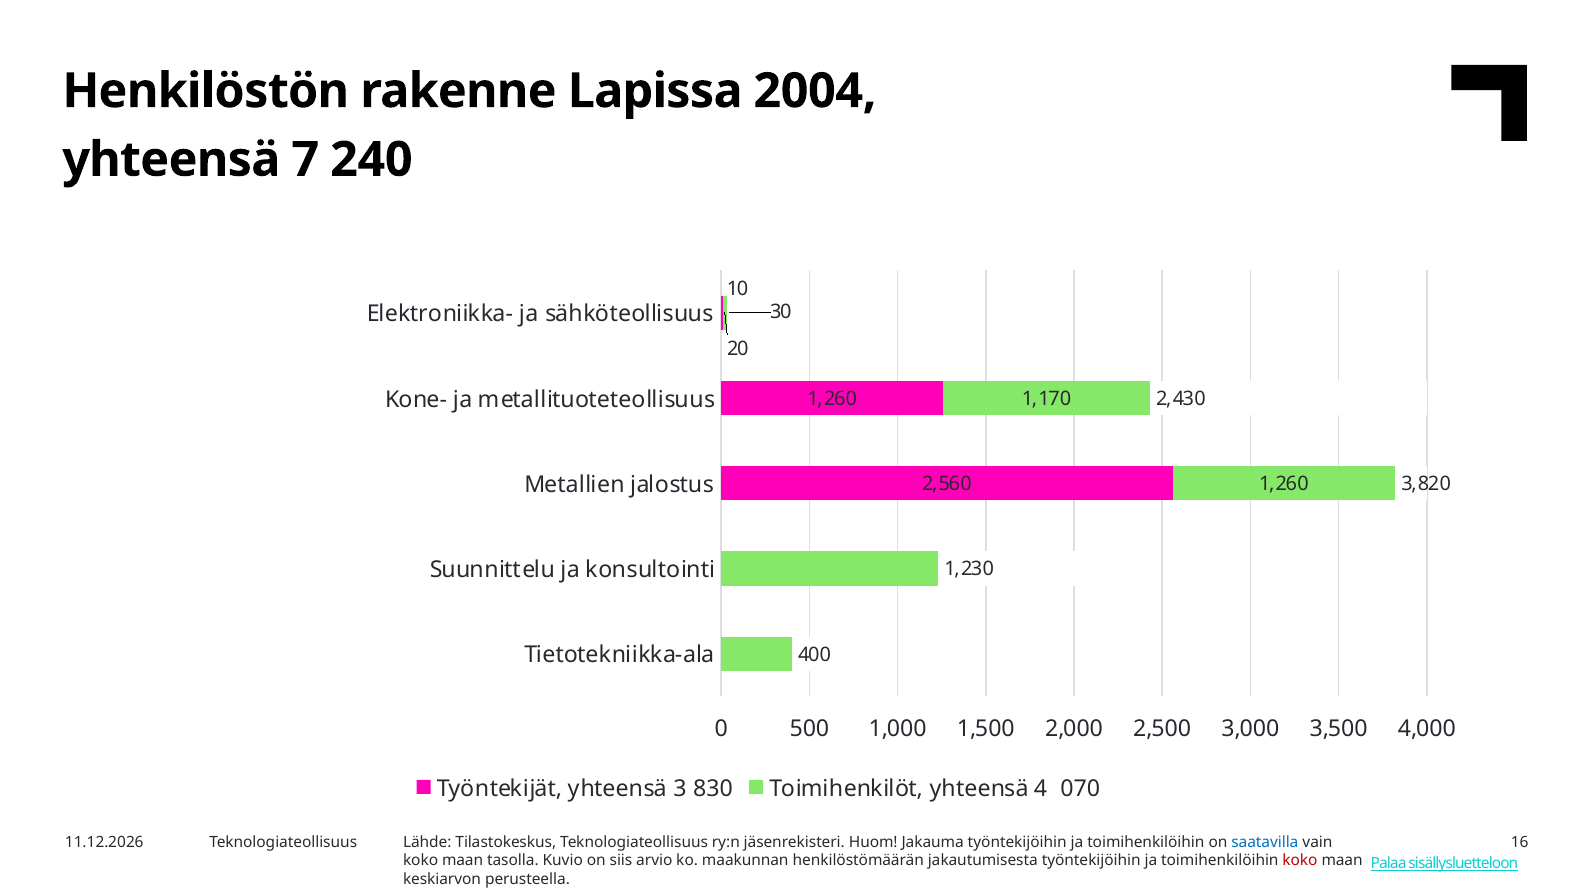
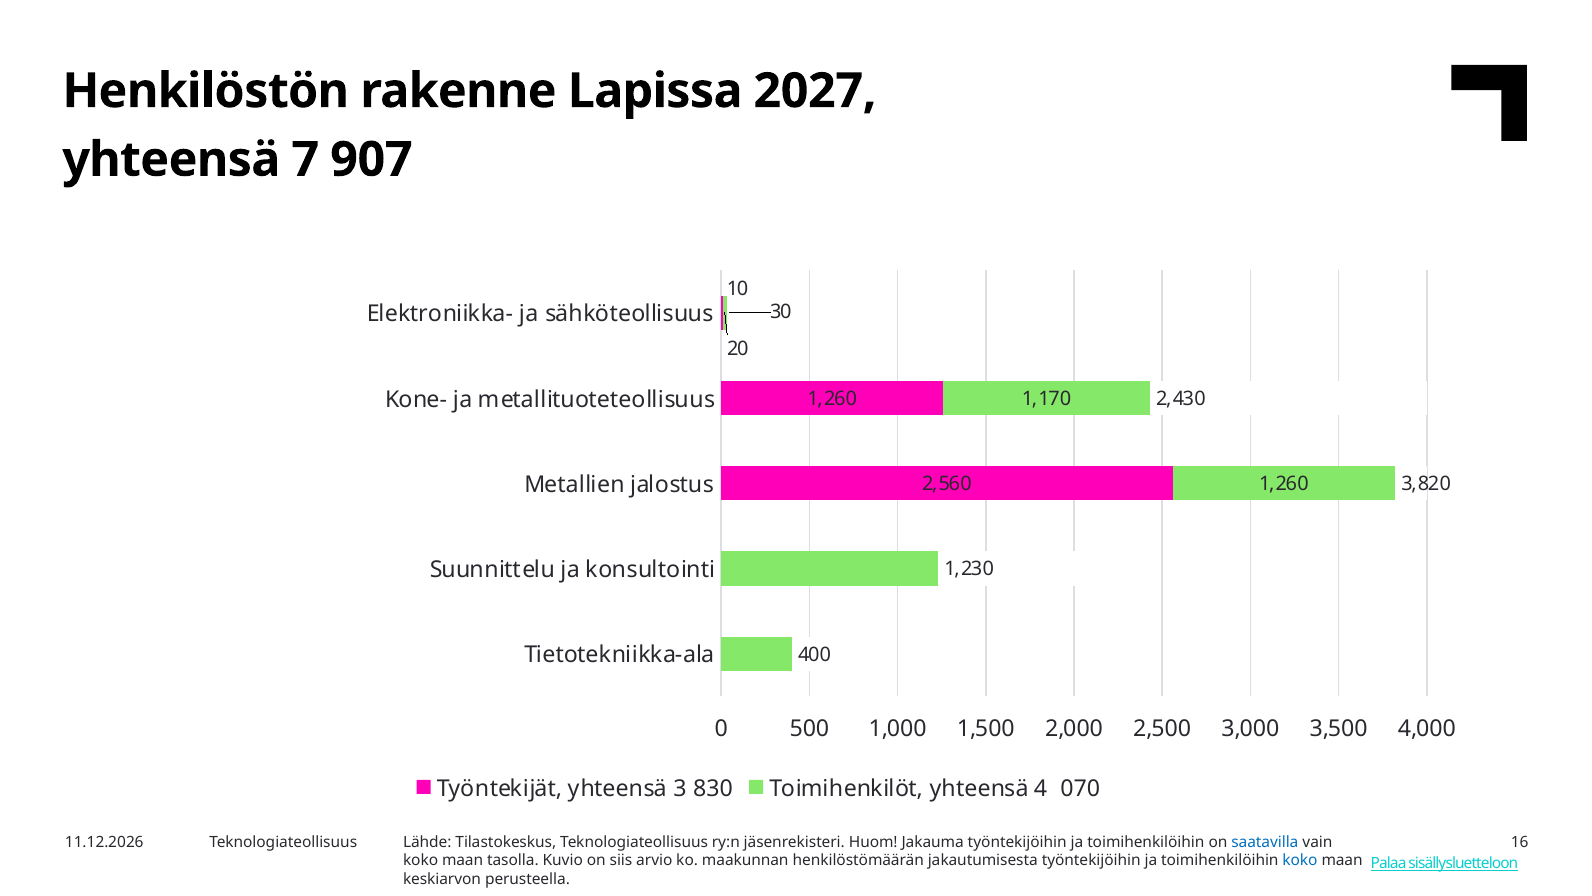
2004: 2004 -> 2027 (815, 91)
240: 240 -> 907 (371, 160)
koko colour: red -> blue (1300, 860)
